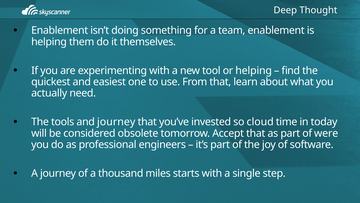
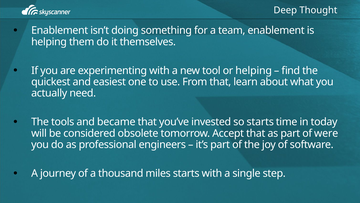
and journey: journey -> became (116, 122)
so cloud: cloud -> starts (260, 122)
